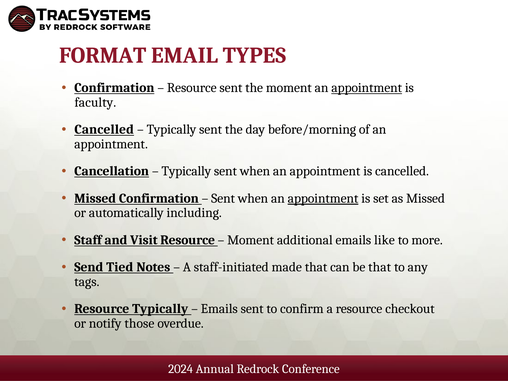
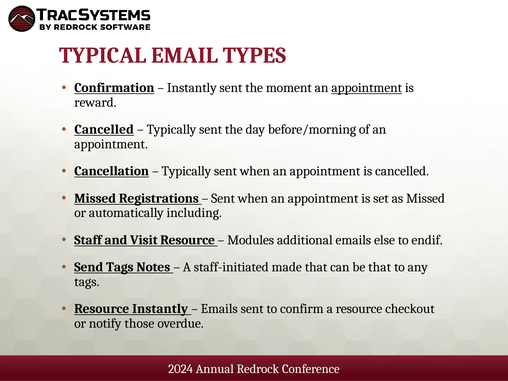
FORMAT: FORMAT -> TYPICAL (103, 55)
Resource: Resource -> Instantly (192, 88)
faculty: faculty -> reward (95, 102)
Missed Confirmation: Confirmation -> Registrations (159, 198)
appointment underline: present -> none (323, 198)
Moment: Moment -> Modules (251, 240)
like: like -> else (385, 240)
more: more -> endif (427, 240)
Send Tied: Tied -> Tags (120, 267)
Resource Typically: Typically -> Instantly (160, 309)
